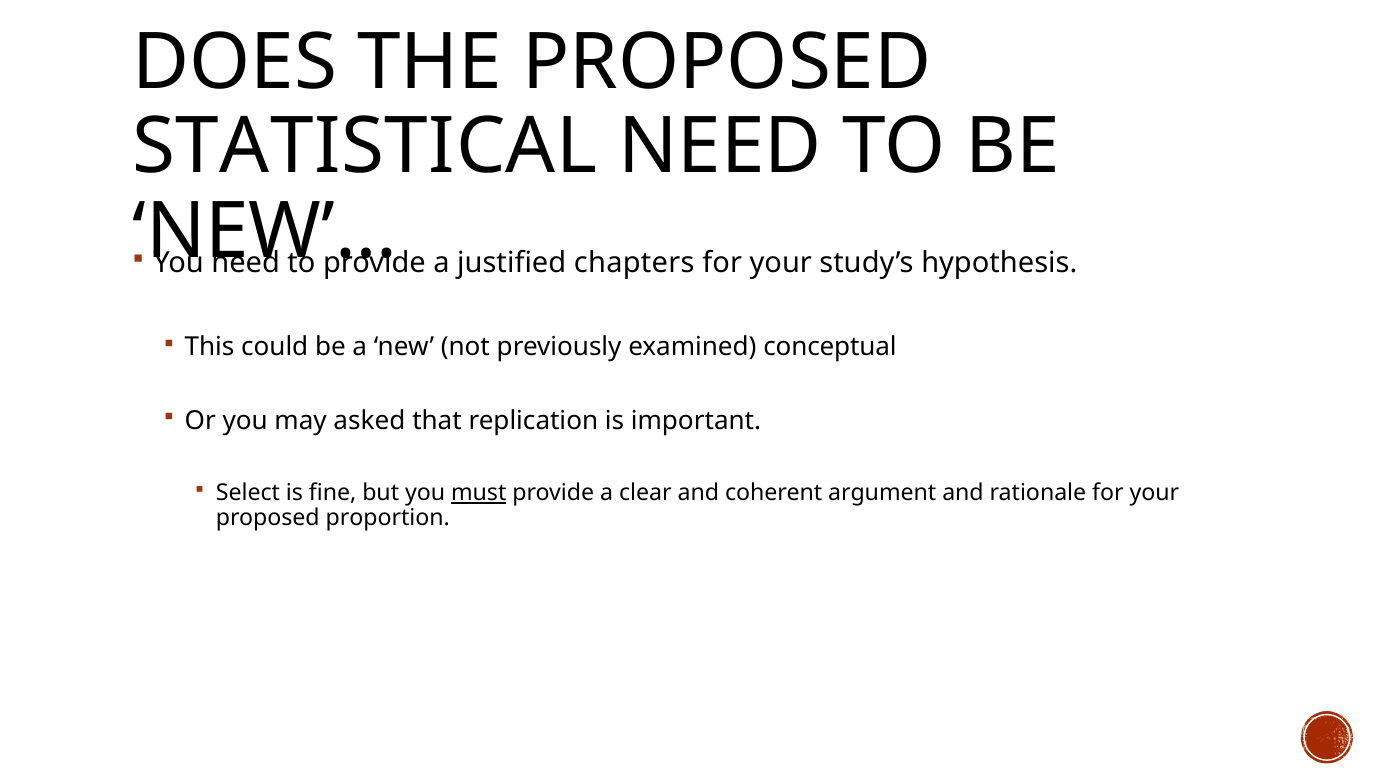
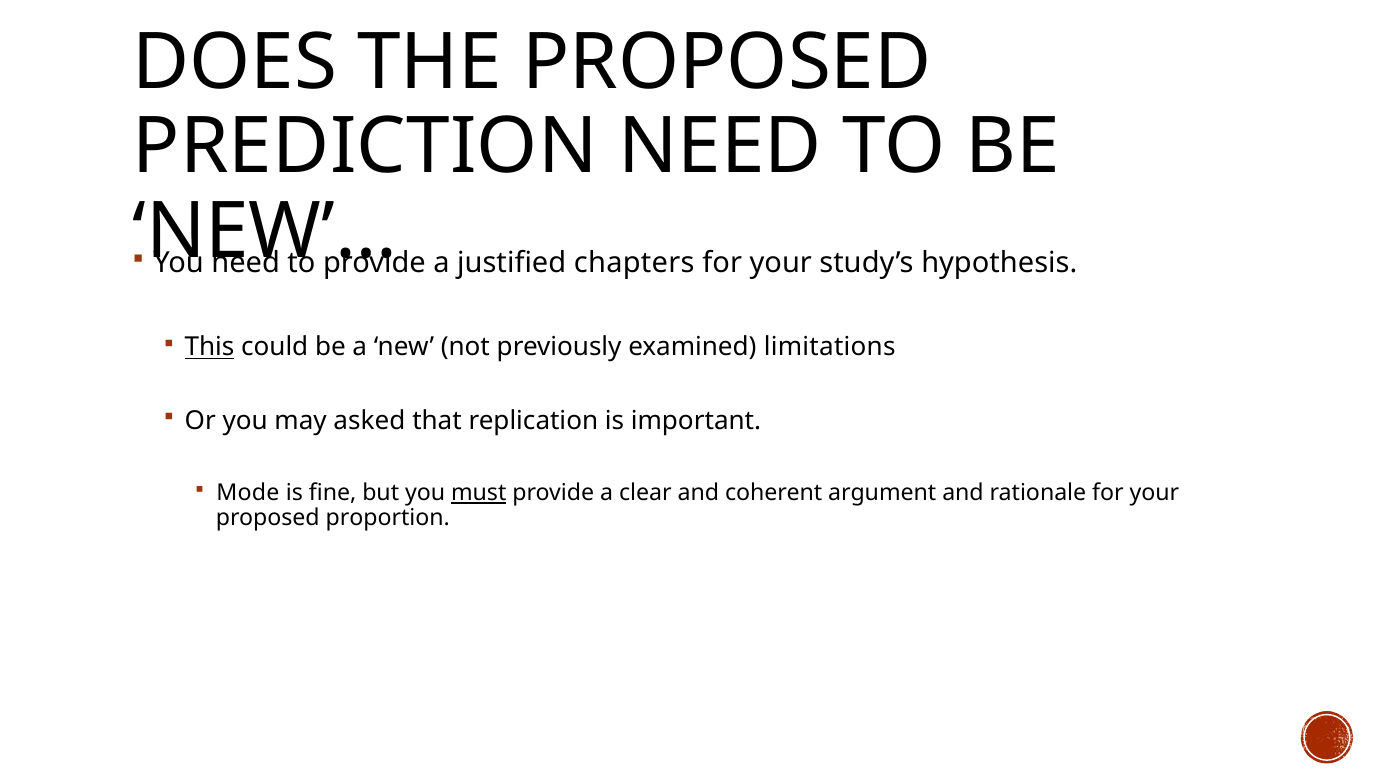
STATISTICAL: STATISTICAL -> PREDICTION (365, 147)
This underline: none -> present (210, 347)
conceptual: conceptual -> limitations (830, 347)
Select: Select -> Mode (248, 493)
